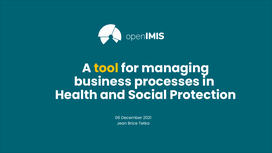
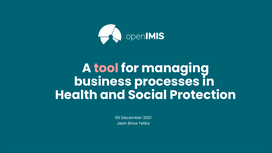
tool colour: yellow -> pink (106, 68)
